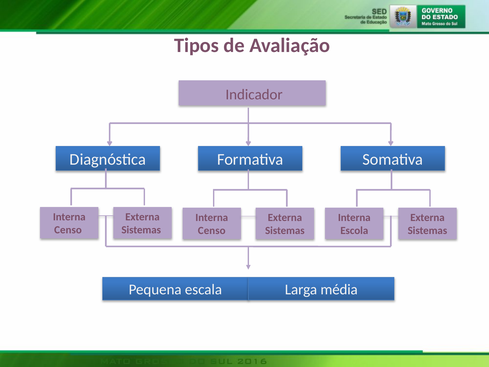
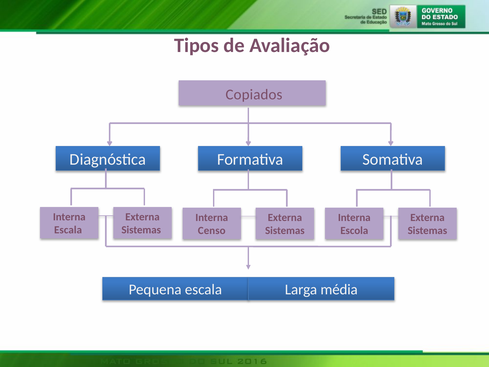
Indicador: Indicador -> Copiados (254, 94)
Censo: Censo -> Escala (68, 230)
